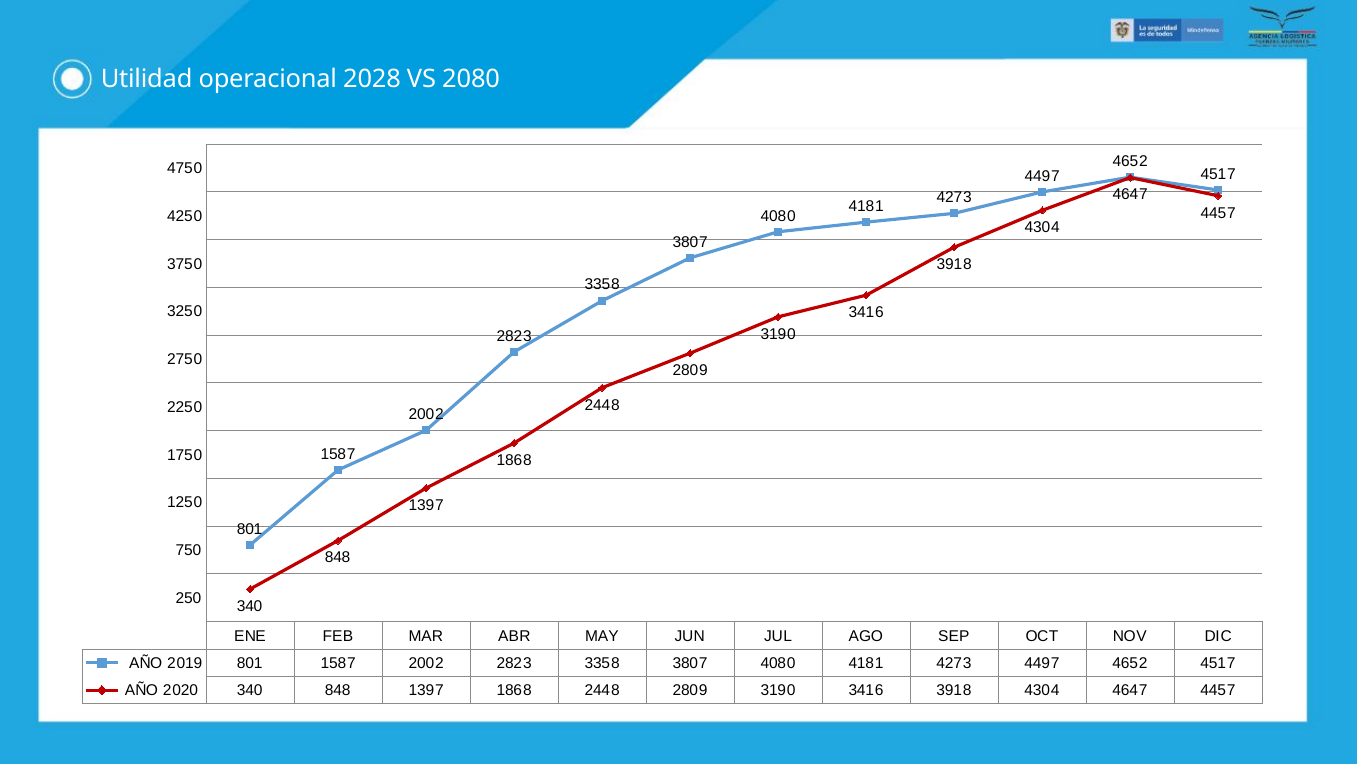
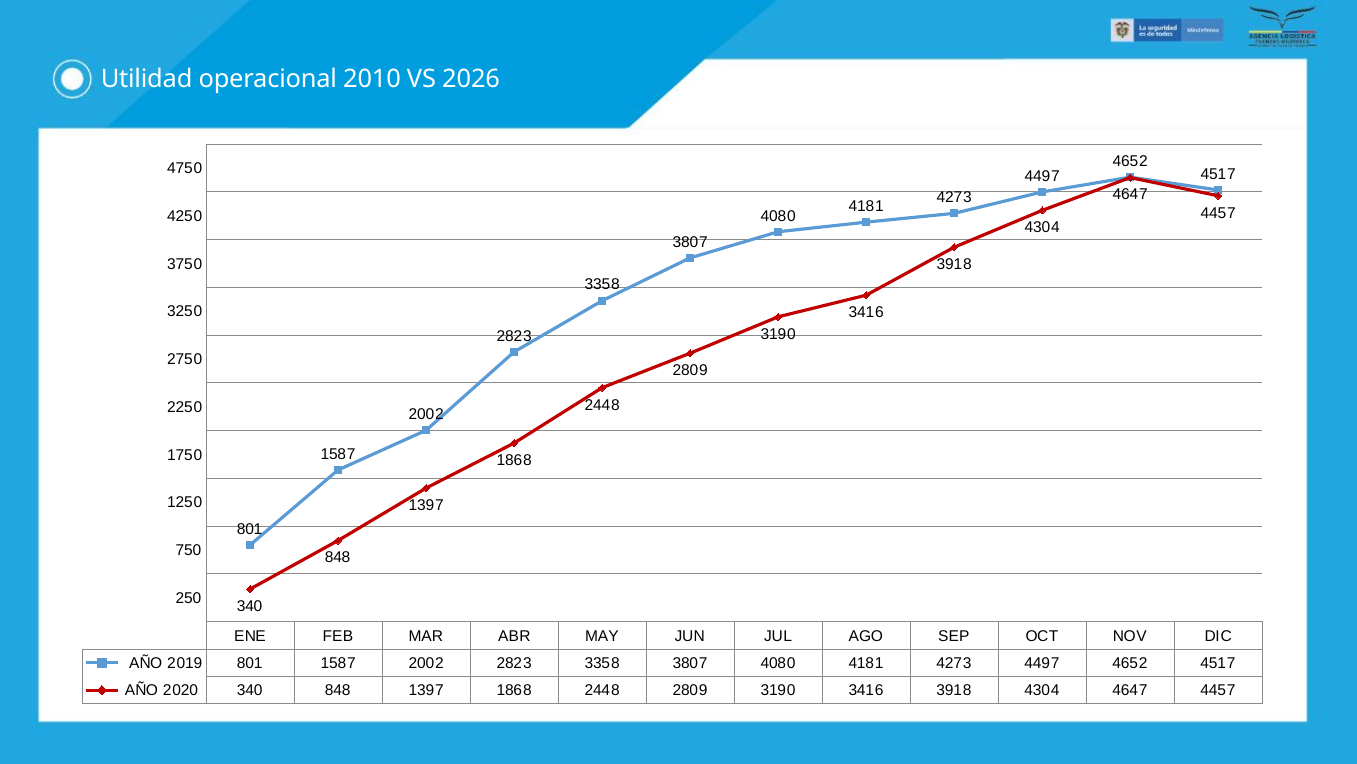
2028: 2028 -> 2010 (372, 79)
2080: 2080 -> 2026 (471, 79)
